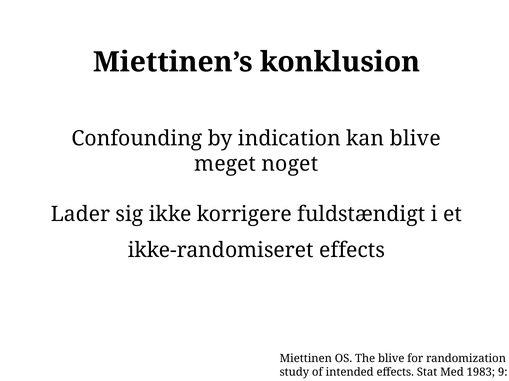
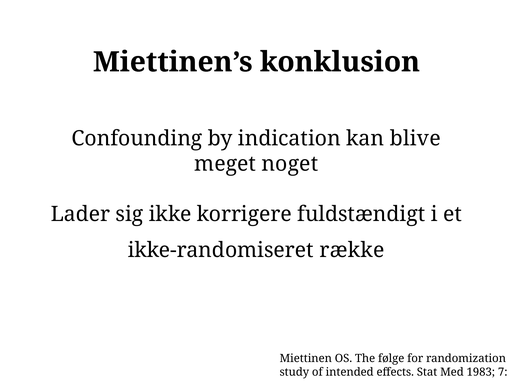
ikke-randomiseret effects: effects -> række (352, 251)
The blive: blive -> følge (391, 359)
9: 9 -> 7 (503, 373)
